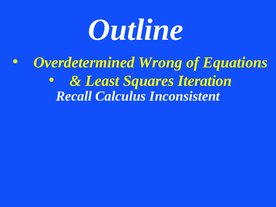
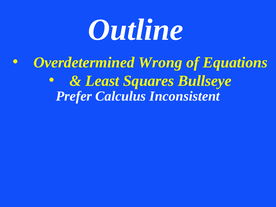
Iteration: Iteration -> Bullseye (205, 81)
Recall: Recall -> Prefer (74, 96)
